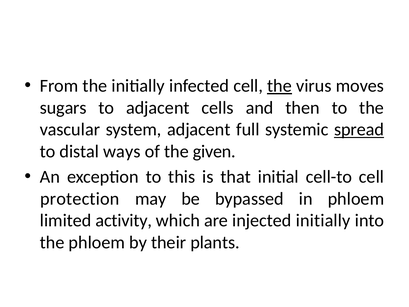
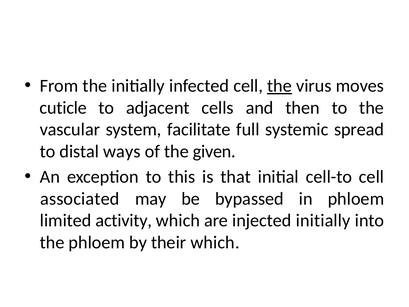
sugars: sugars -> cuticle (63, 108)
system adjacent: adjacent -> facilitate (199, 129)
spread underline: present -> none (359, 129)
protection: protection -> associated (80, 199)
their plants: plants -> which (215, 242)
